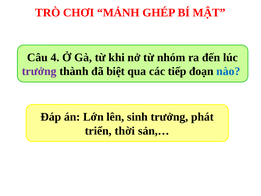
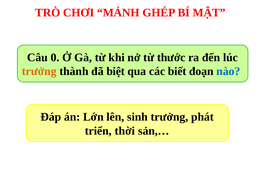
4: 4 -> 0 (55, 57)
nhóm: nhóm -> thước (171, 57)
trưởng colour: purple -> orange (39, 71)
tiếp: tiếp -> biết (177, 71)
